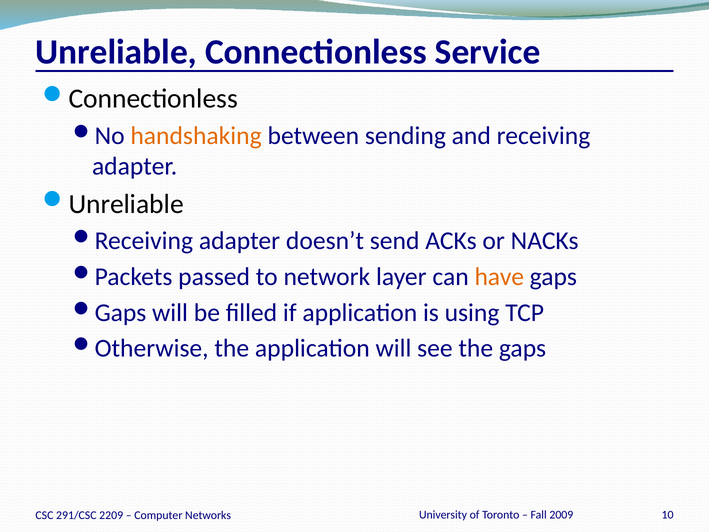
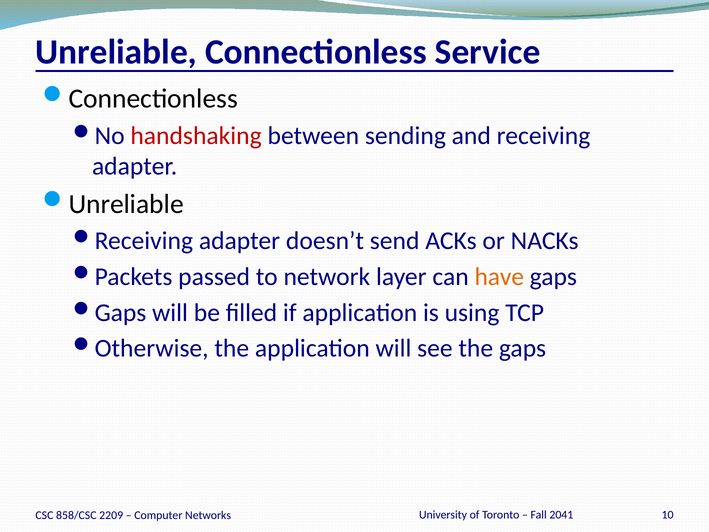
handshaking colour: orange -> red (196, 136)
2009: 2009 -> 2041 (561, 515)
291/CSC: 291/CSC -> 858/CSC (76, 515)
